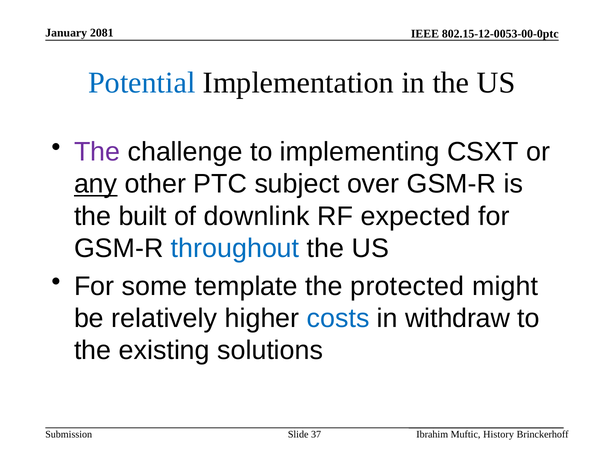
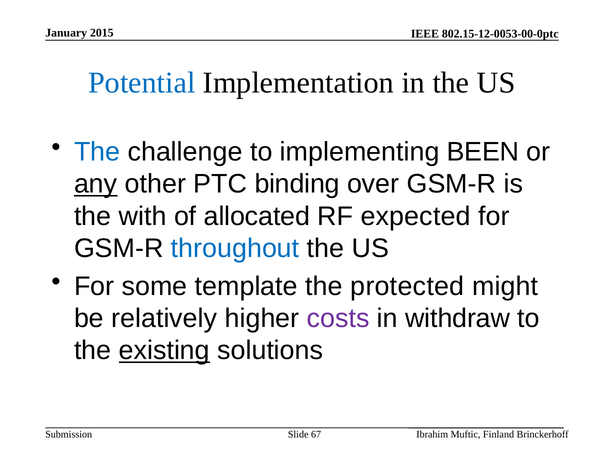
2081: 2081 -> 2015 (102, 33)
The colour: purple -> blue (97, 152)
CSXT: CSXT -> BEEN (483, 152)
subject: subject -> binding (297, 184)
built: built -> with (143, 216)
downlink: downlink -> allocated (257, 216)
costs colour: blue -> purple (338, 318)
existing underline: none -> present (164, 351)
37: 37 -> 67 (316, 434)
History: History -> Finland (499, 434)
